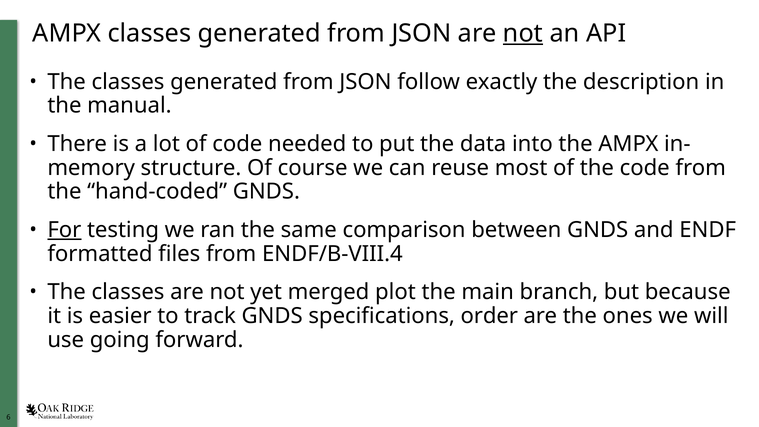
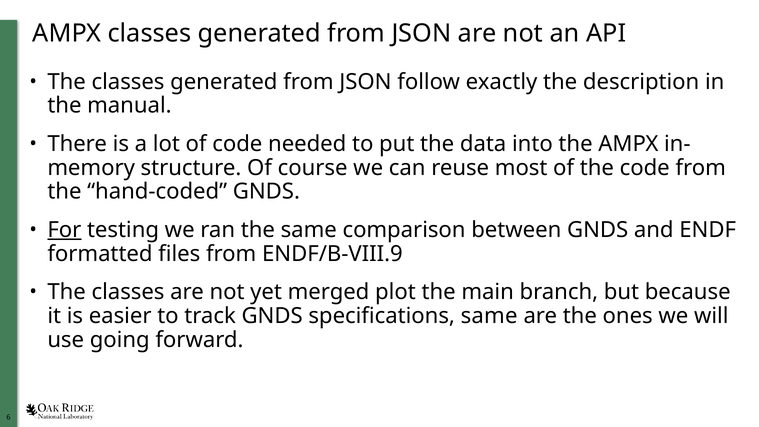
not underline: present -> none (523, 33)
ENDF/B-VIII.4: ENDF/B-VIII.4 -> ENDF/B-VIII.9 (332, 254)
specifications order: order -> same (489, 316)
